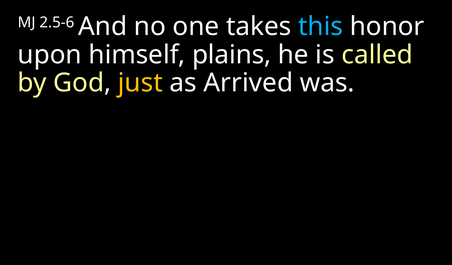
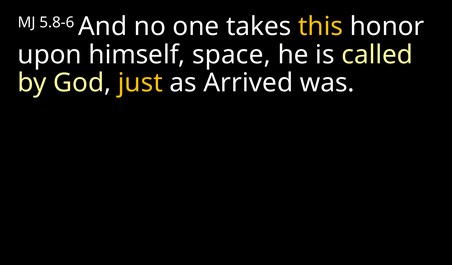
2.5-6: 2.5-6 -> 5.8-6 (57, 22)
this colour: light blue -> yellow (321, 26)
plains: plains -> space (231, 55)
